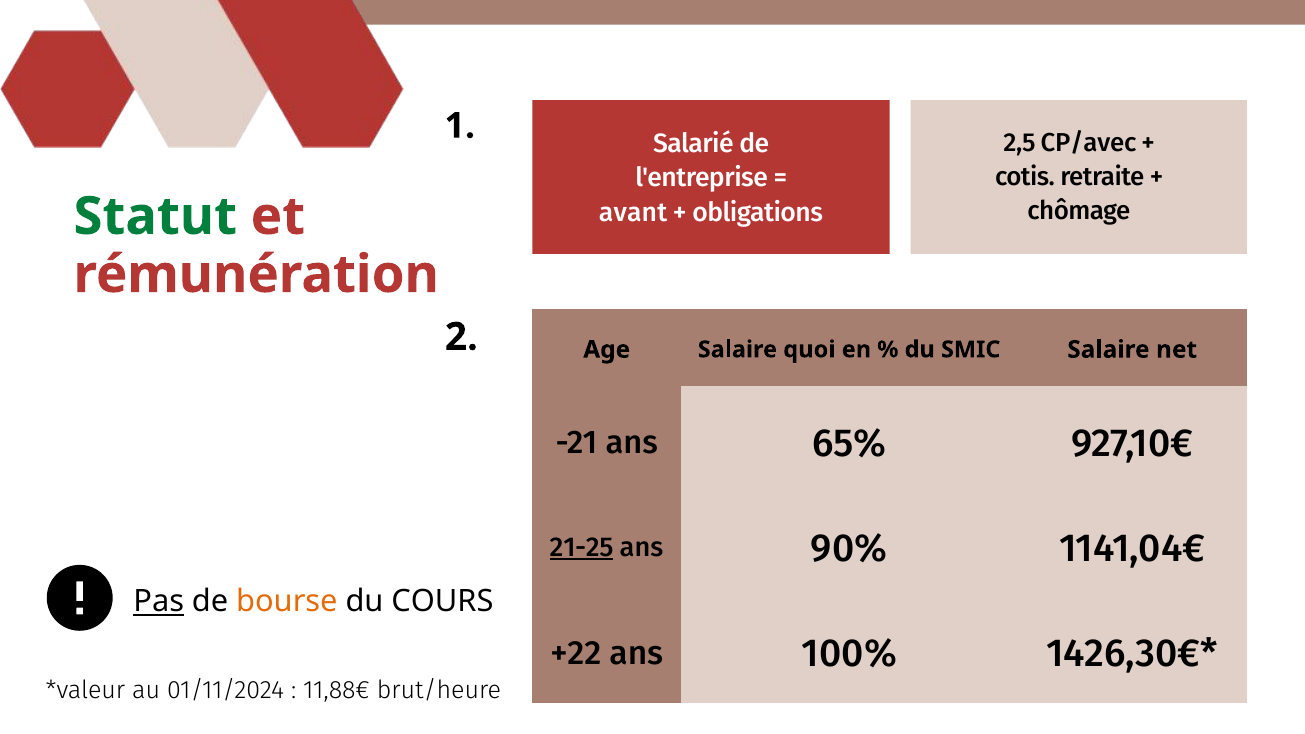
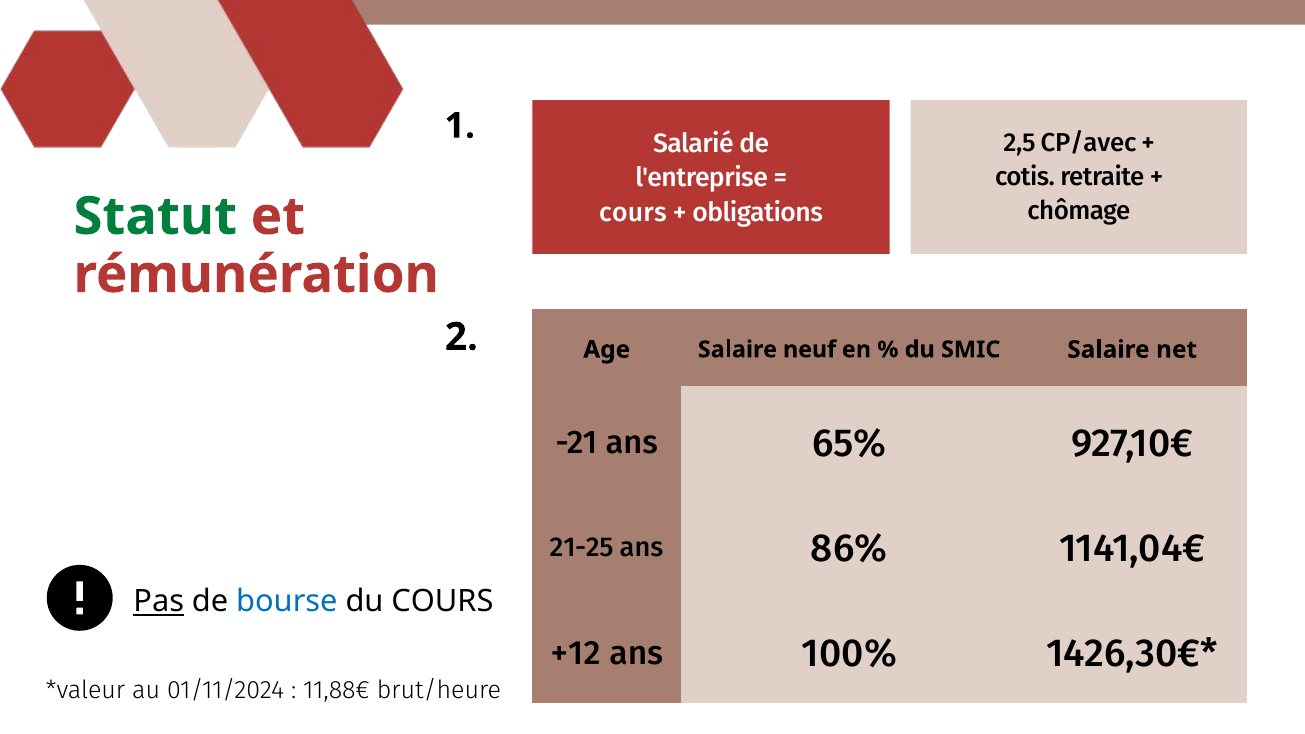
avant: avant -> cours (633, 213)
quoi: quoi -> neuf (810, 350)
21-25 underline: present -> none (582, 547)
90%: 90% -> 86% (849, 549)
bourse colour: orange -> blue (287, 602)
+22: +22 -> +12 (576, 653)
